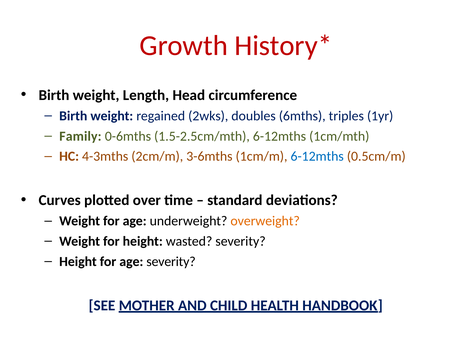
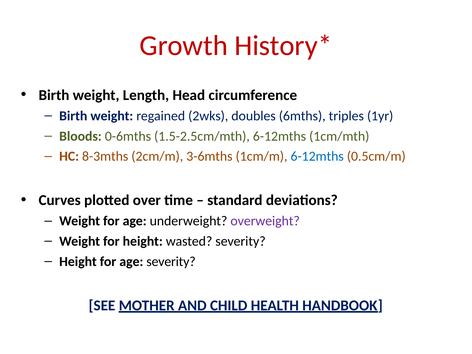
Family: Family -> Bloods (80, 136)
4-3mths: 4-3mths -> 8-3mths (105, 156)
overweight colour: orange -> purple (265, 221)
